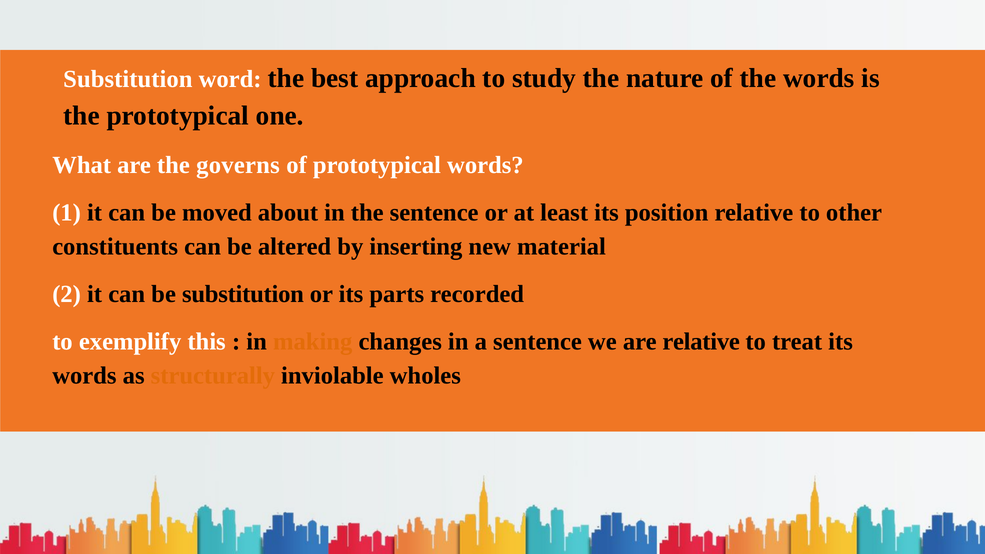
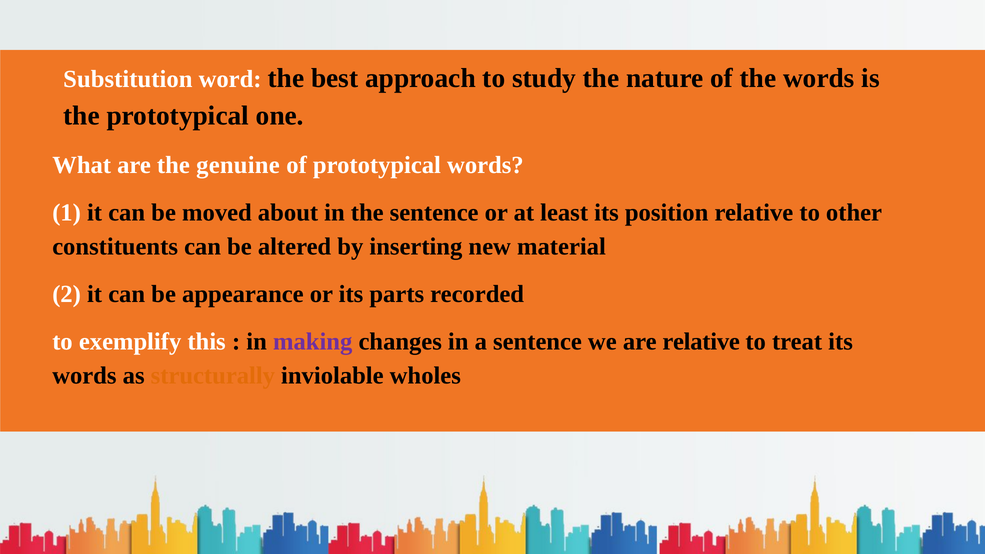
governs: governs -> genuine (238, 165)
be substitution: substitution -> appearance (243, 294)
making colour: orange -> purple (313, 342)
